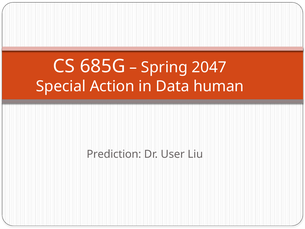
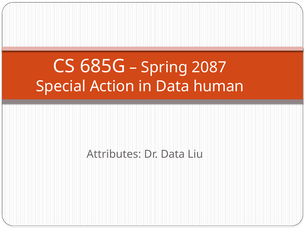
2047: 2047 -> 2087 (209, 67)
Prediction: Prediction -> Attributes (114, 154)
Dr User: User -> Data (173, 154)
